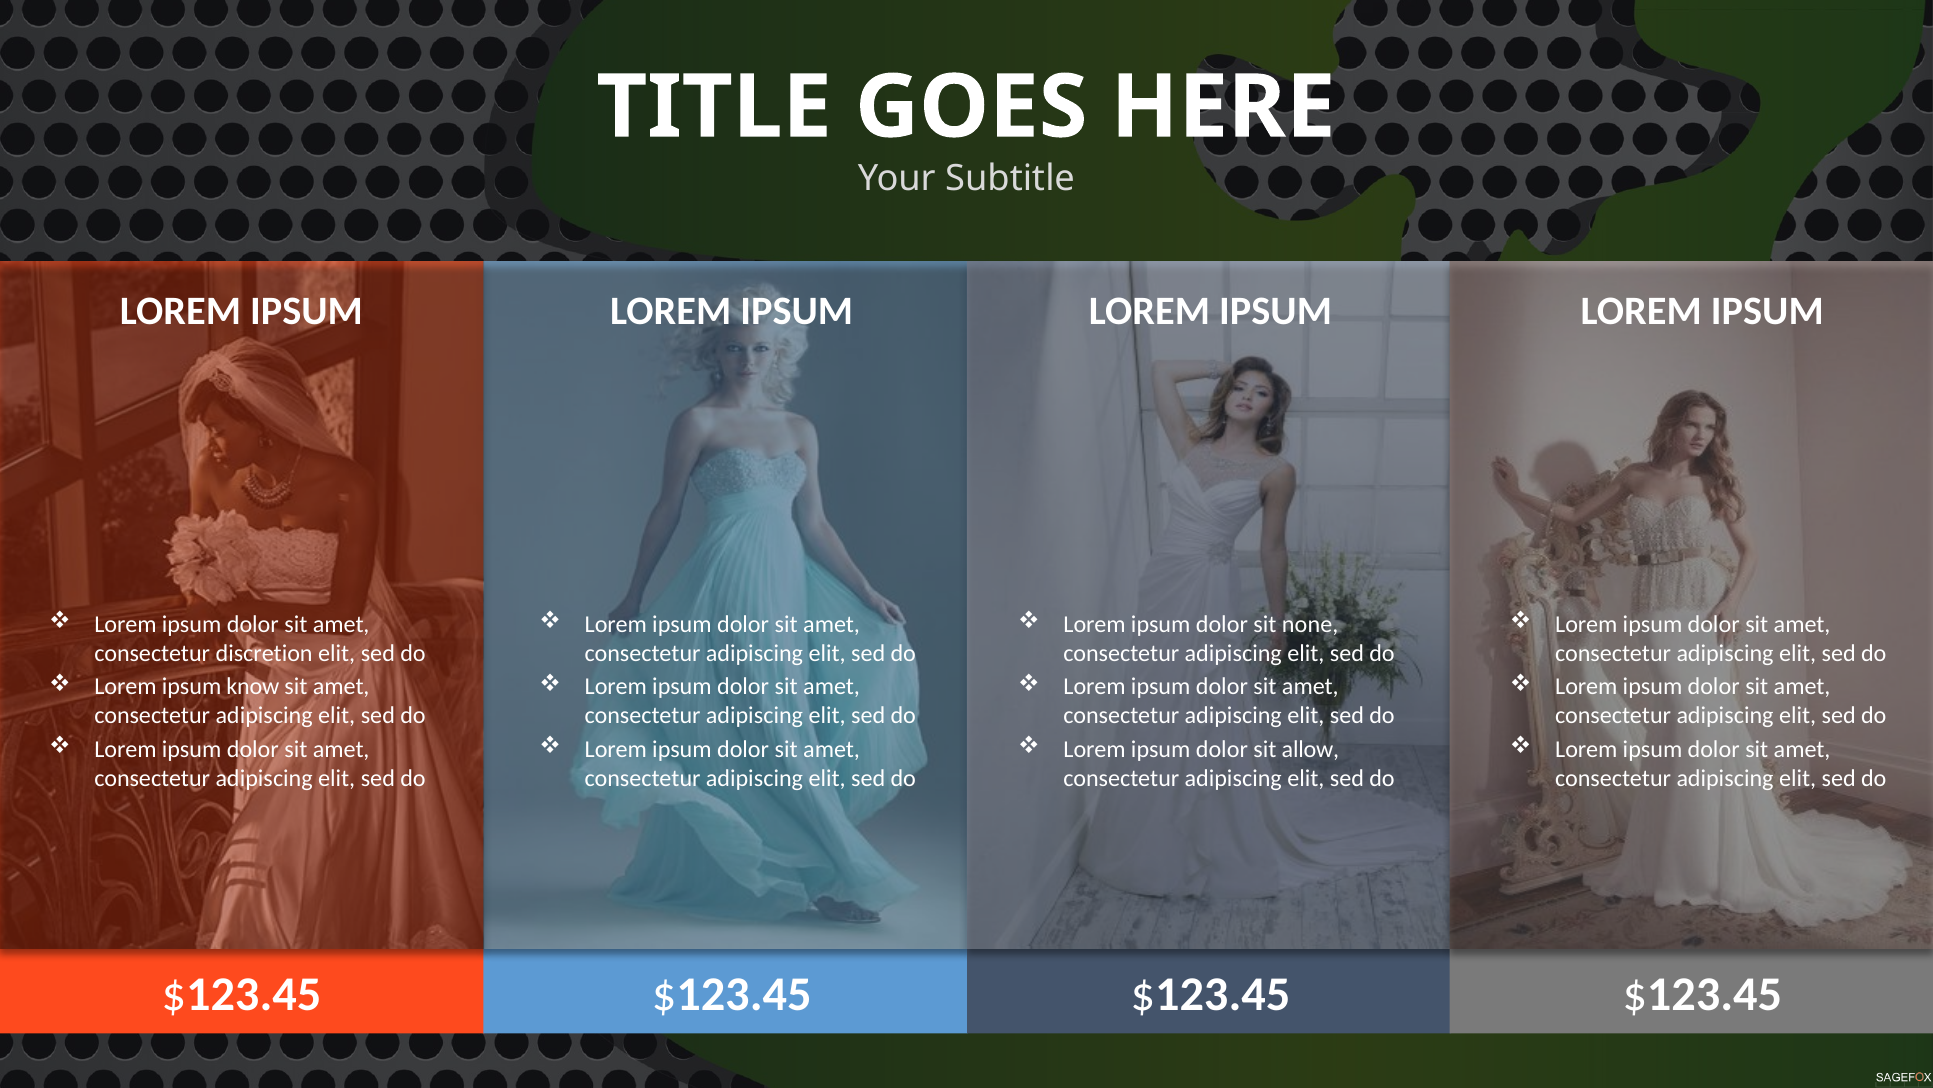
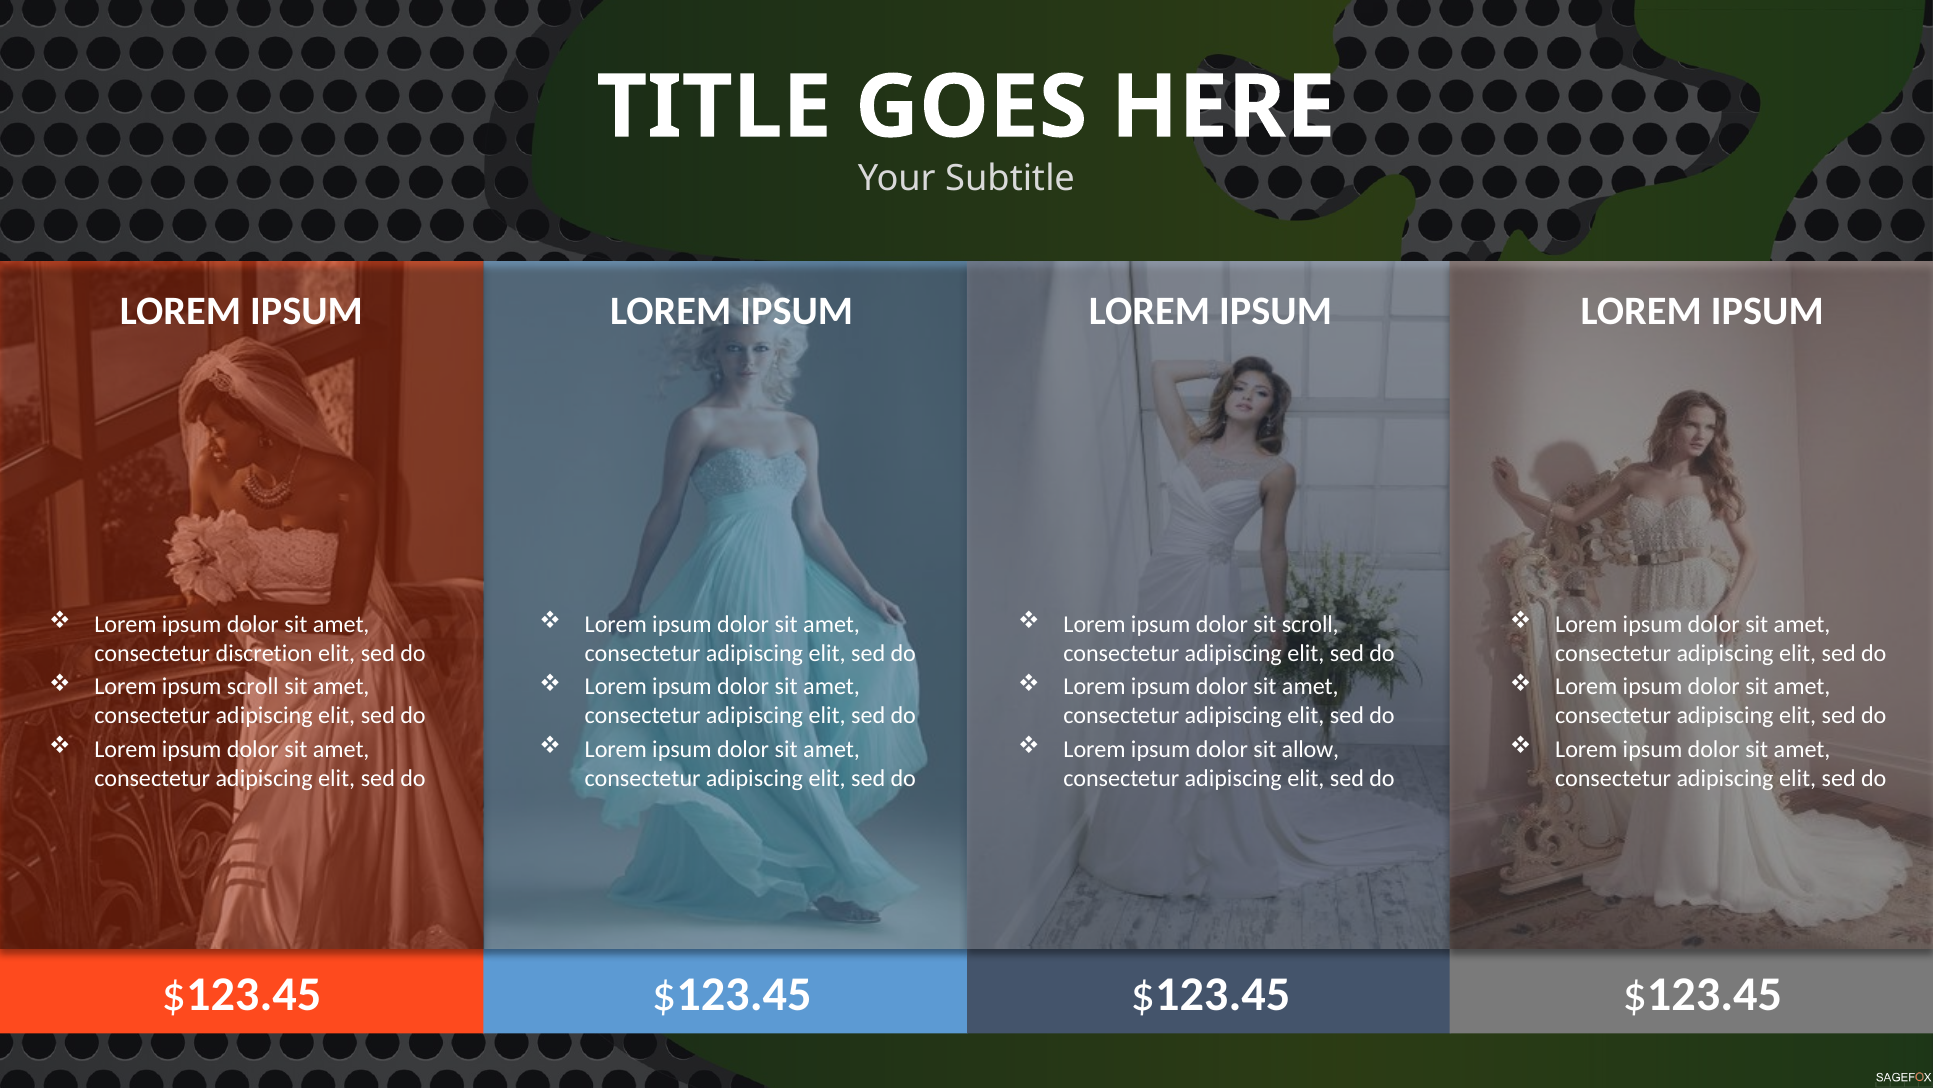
sit none: none -> scroll (1310, 624)
ipsum know: know -> scroll (253, 686)
